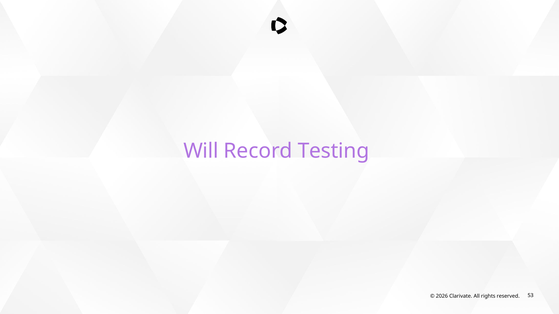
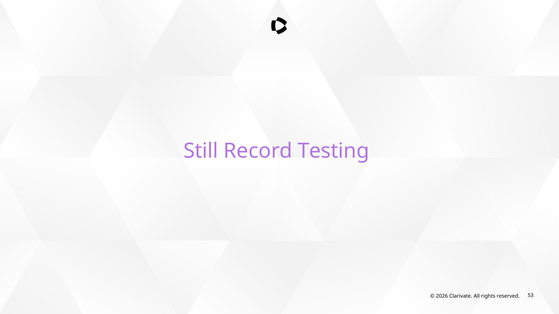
Will: Will -> Still (201, 151)
